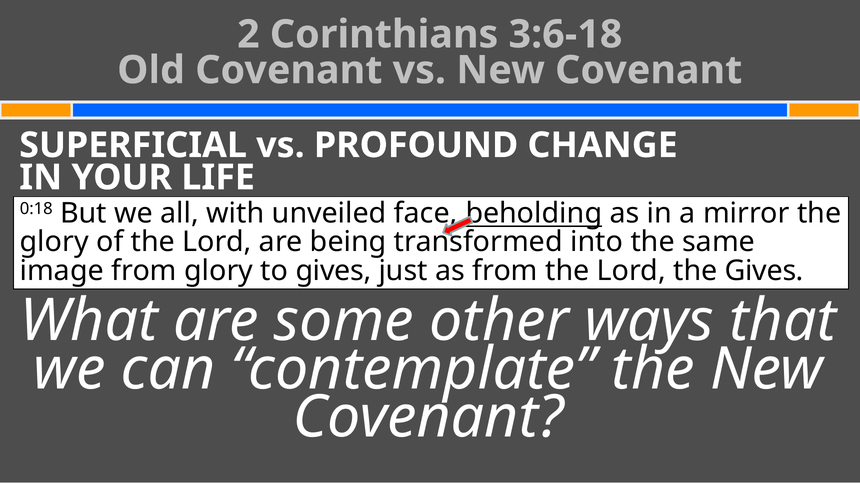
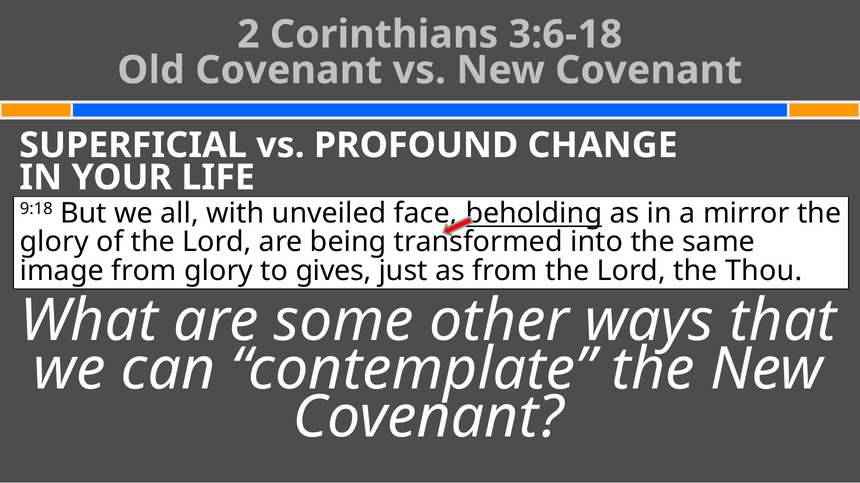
0:18: 0:18 -> 9:18 (36, 209)
the Gives: Gives -> Thou (764, 271)
